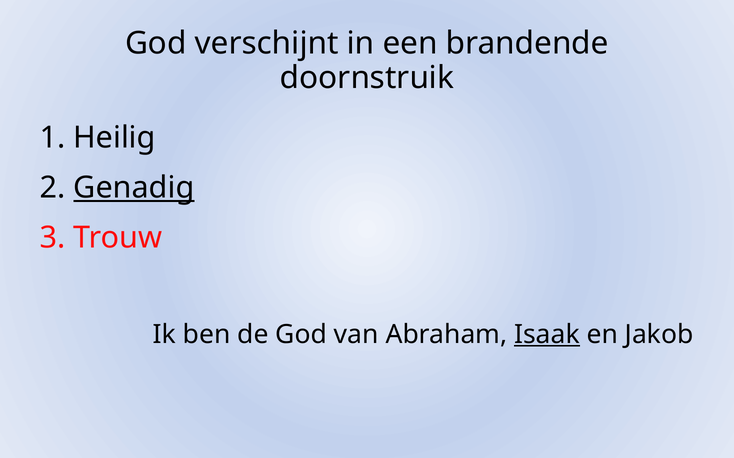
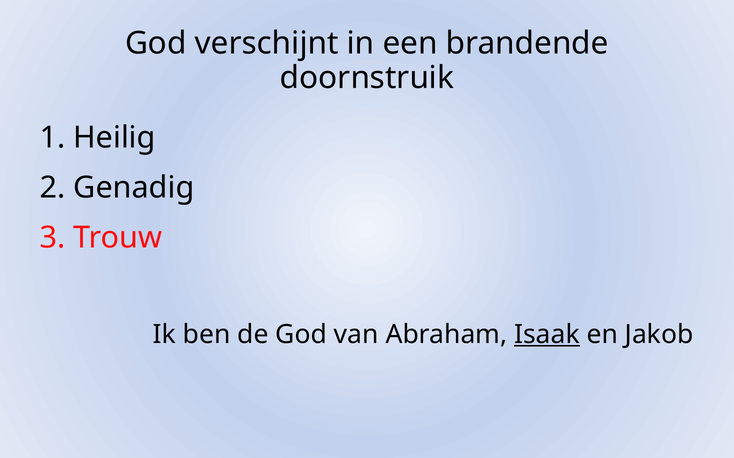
Genadig underline: present -> none (134, 188)
